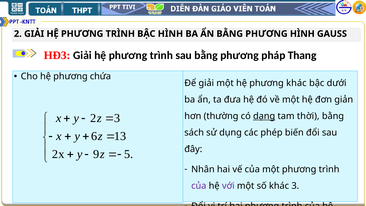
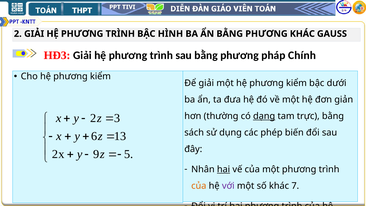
PHƯƠNG HÌNH: HÌNH -> KHÁC (302, 34)
Thang: Thang -> Chính (302, 55)
Cho hệ phương chứa: chứa -> kiểm (100, 76)
một hệ phương khác: khác -> kiểm (296, 83)
thời: thời -> trực (308, 116)
hai underline: none -> present (224, 169)
của colour: purple -> orange (199, 186)
khác 3: 3 -> 7 (295, 186)
